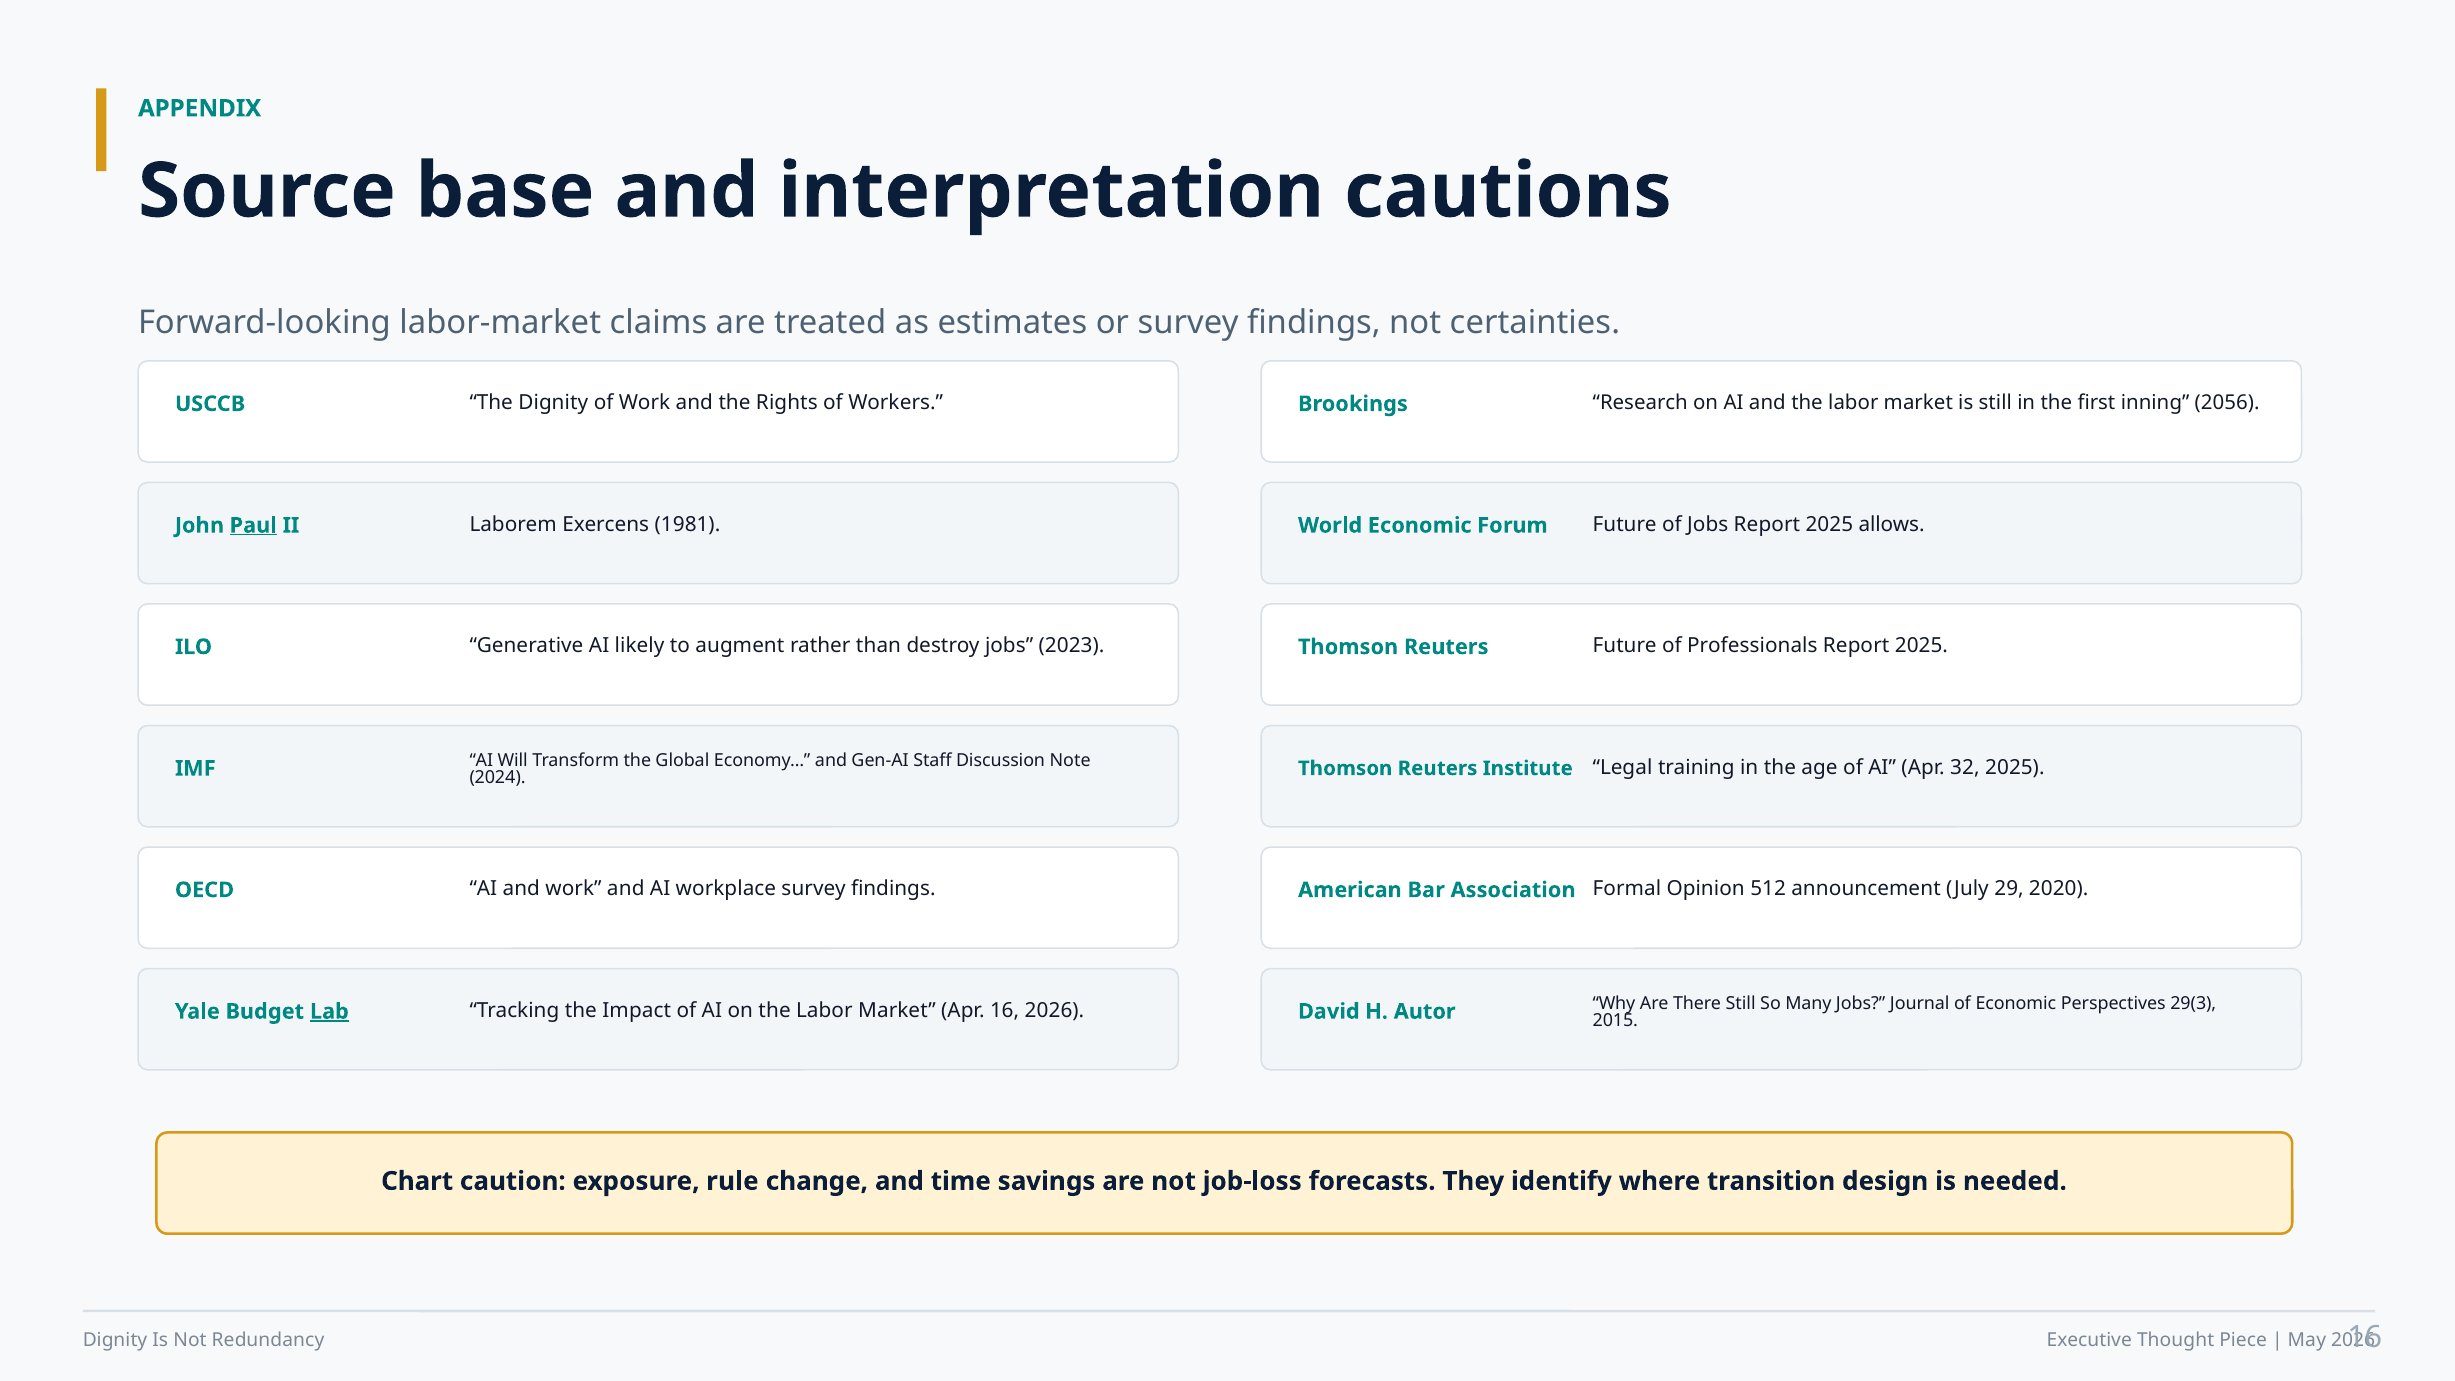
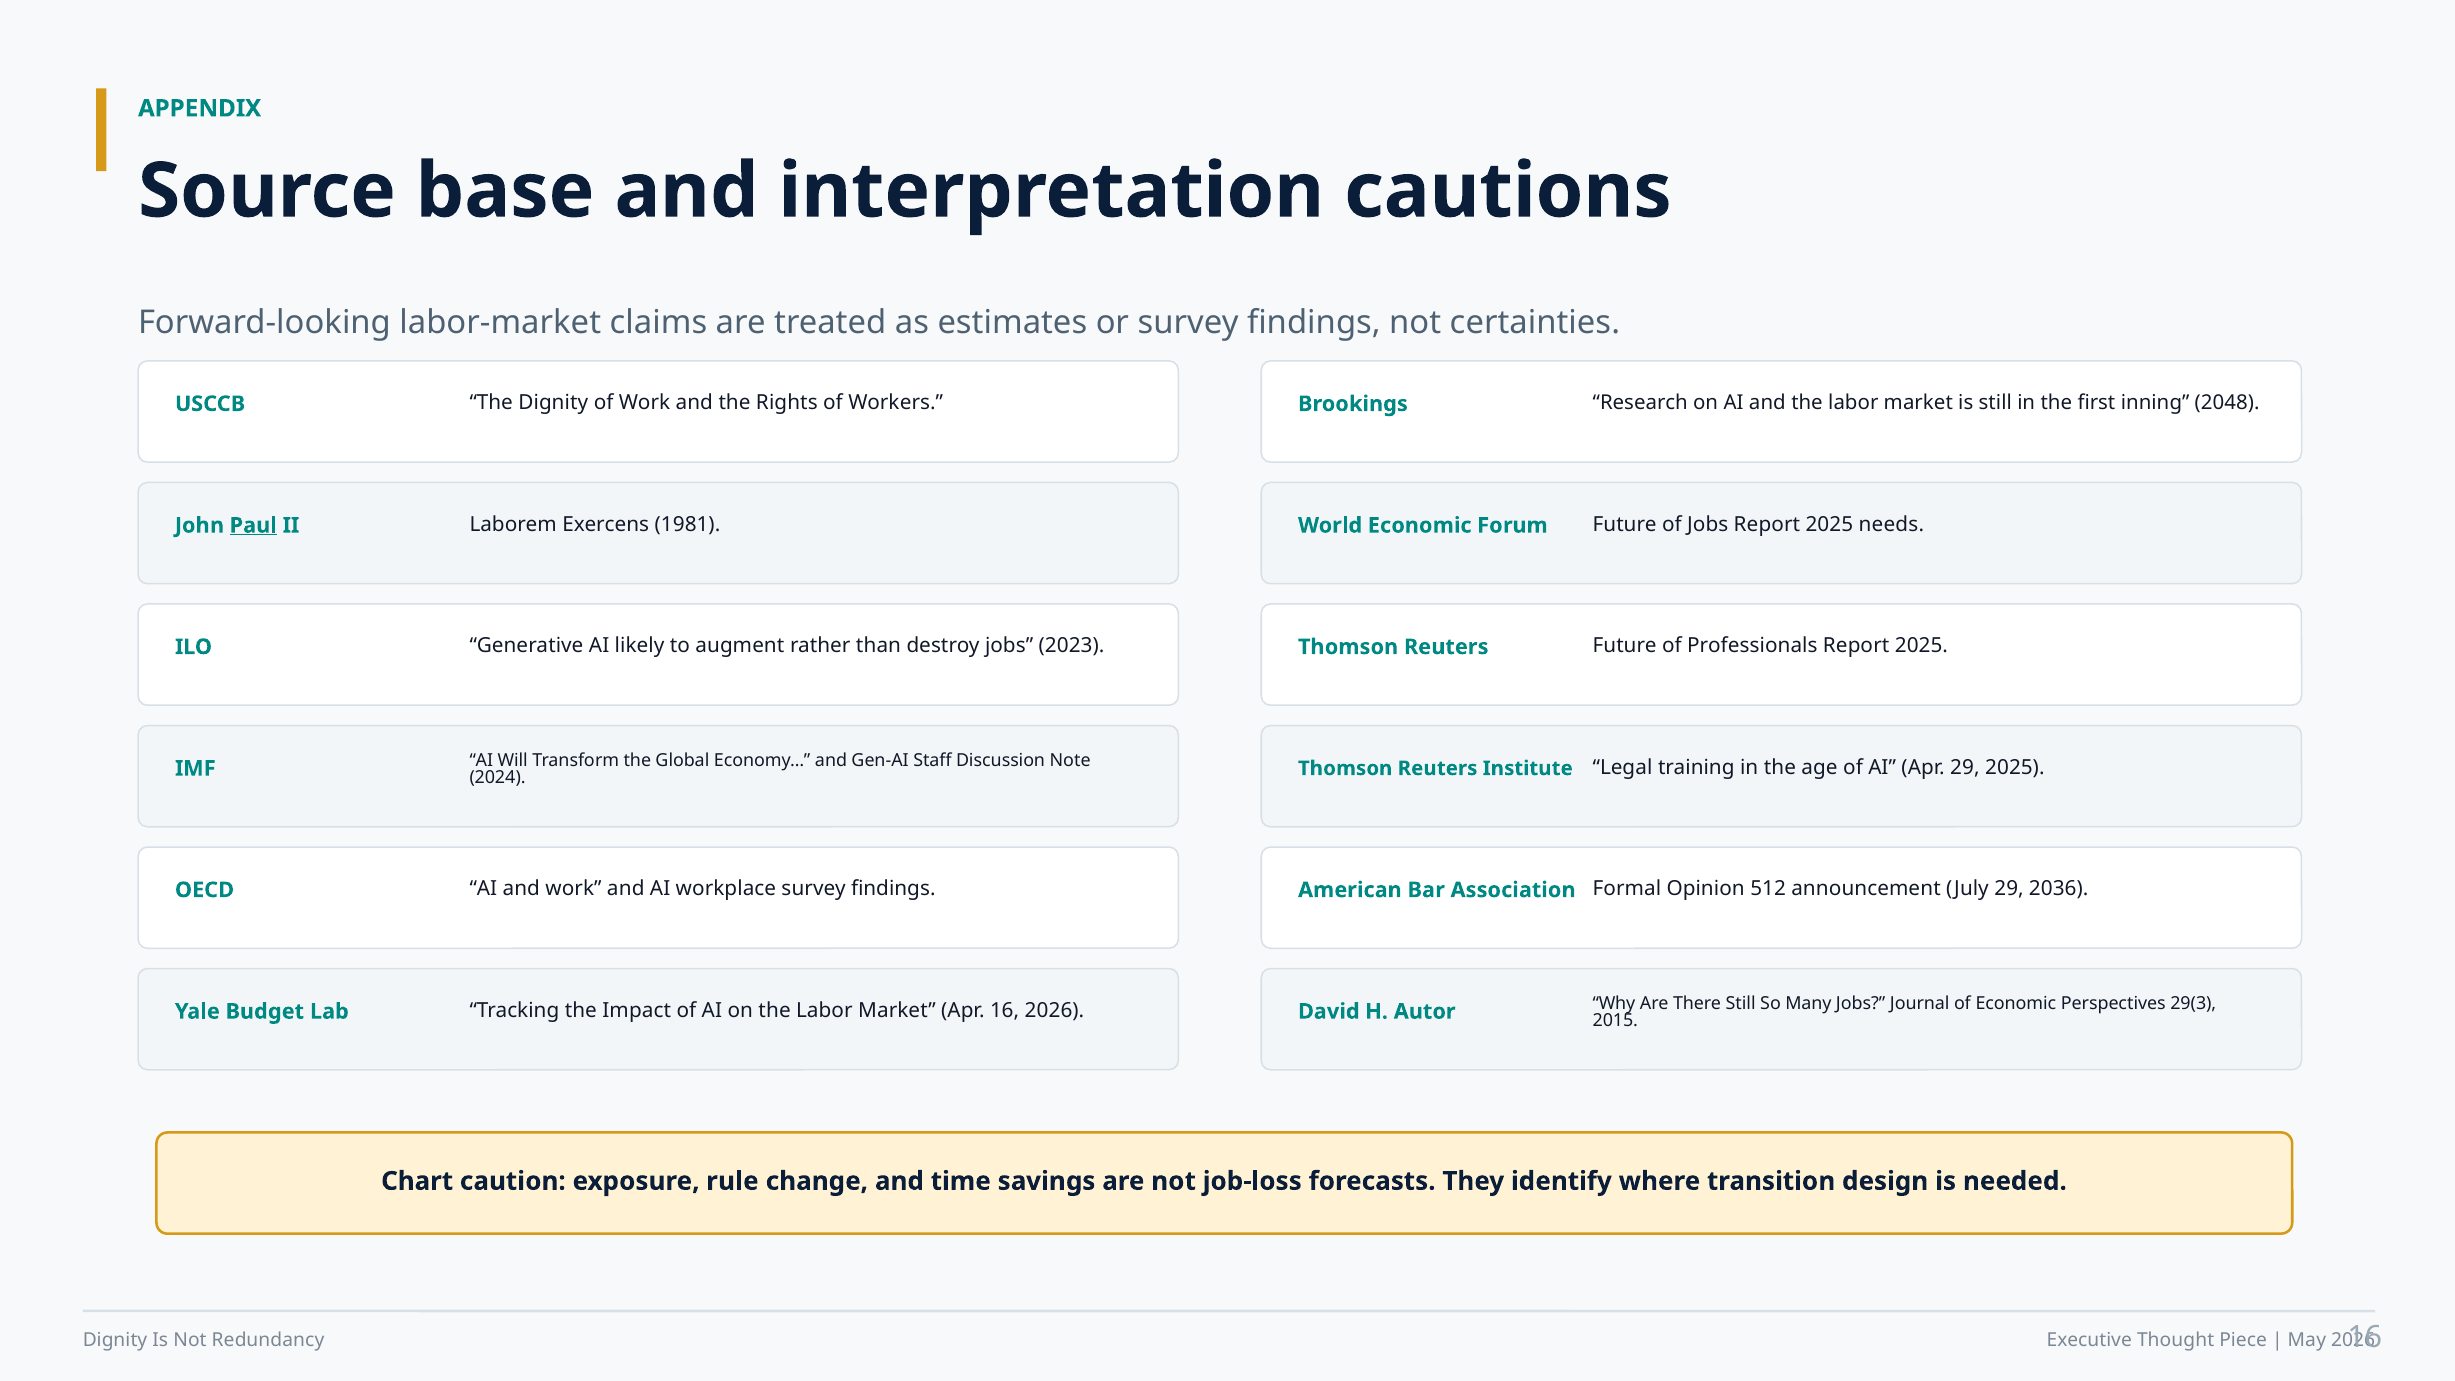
2056: 2056 -> 2048 (2227, 403)
allows: allows -> needs (1891, 524)
Apr 32: 32 -> 29 (1965, 767)
2020: 2020 -> 2036 (2059, 889)
Lab underline: present -> none (329, 1011)
